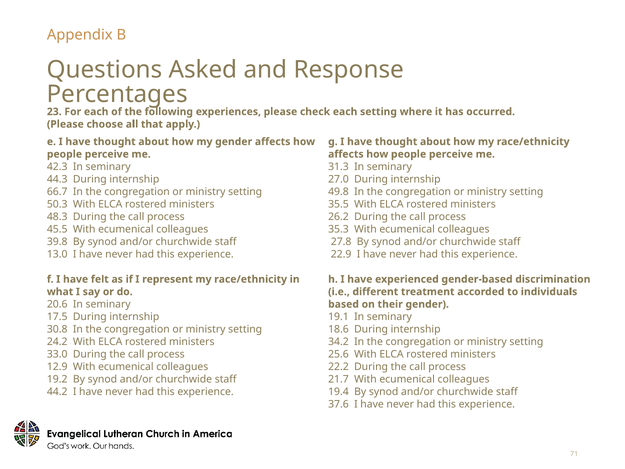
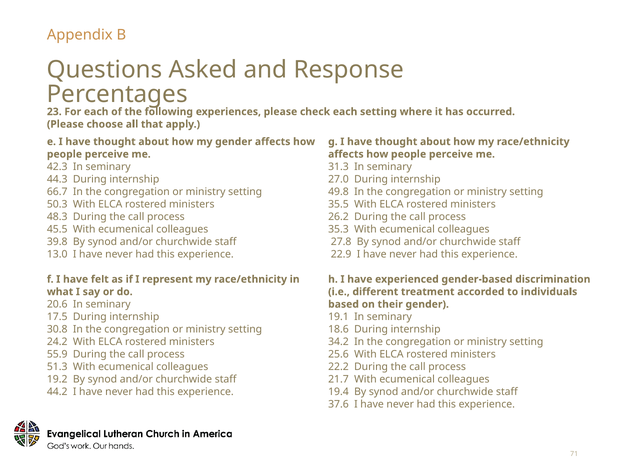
33.0: 33.0 -> 55.9 (57, 354)
12.9: 12.9 -> 51.3 (57, 367)
